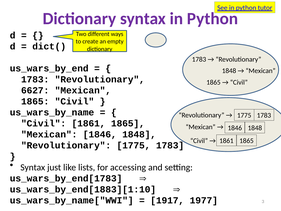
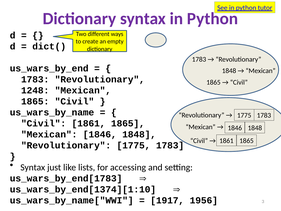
6627: 6627 -> 1248 (35, 90)
us_wars_by_end[1883][1:10: us_wars_by_end[1883][1:10 -> us_wars_by_end[1374][1:10 (83, 189)
1977: 1977 -> 1956 (204, 200)
